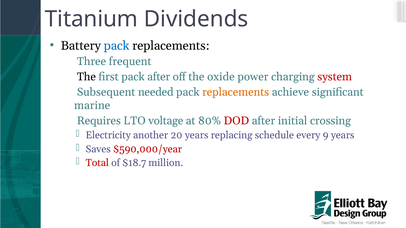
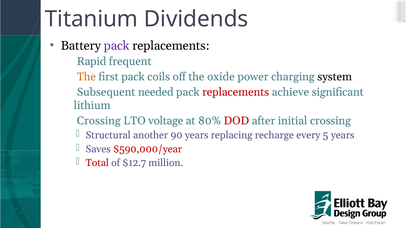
pack colour: blue -> purple (117, 46)
Three: Three -> Rapid (92, 62)
The colour: black -> orange (86, 77)
pack after: after -> coils (159, 77)
system colour: red -> black (335, 77)
replacements colour: orange -> red (236, 92)
marine: marine -> lithium (92, 106)
Requires: Requires -> Crossing (99, 121)
Electricity: Electricity -> Structural (108, 135)
20: 20 -> 90 (177, 135)
schedule: schedule -> recharge (274, 135)
9: 9 -> 5 (326, 135)
$18.7: $18.7 -> $12.7 (134, 163)
